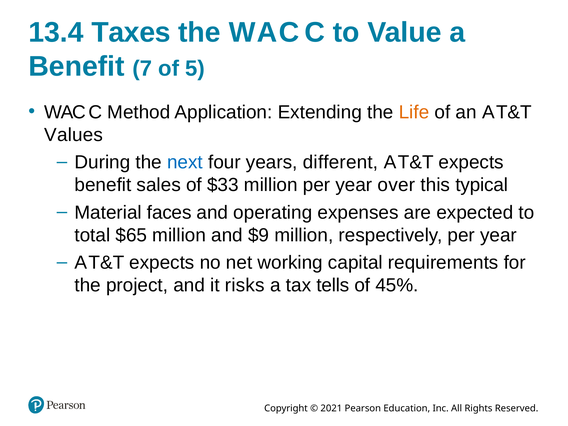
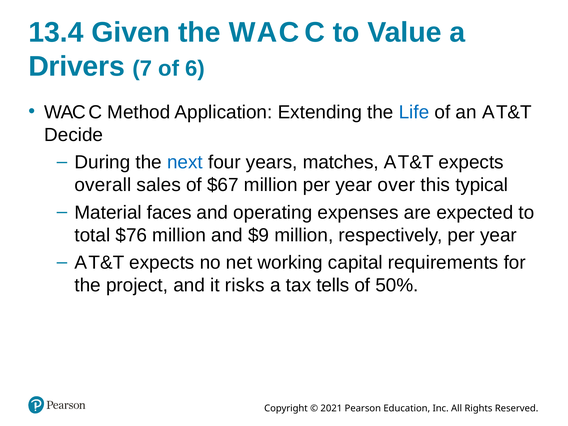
Taxes: Taxes -> Given (131, 32)
Benefit: Benefit -> Drivers (77, 66)
5: 5 -> 6 (195, 69)
Life colour: orange -> blue (414, 112)
Values: Values -> Decide (74, 135)
different: different -> matches (341, 162)
benefit: benefit -> overall (103, 185)
$33: $33 -> $67 (223, 185)
$65: $65 -> $76 (131, 235)
45%: 45% -> 50% (397, 285)
